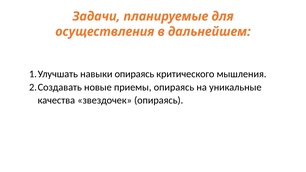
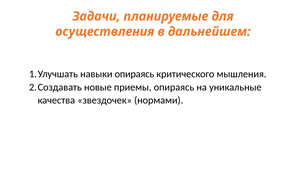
звездочек опираясь: опираясь -> нормами (159, 100)
